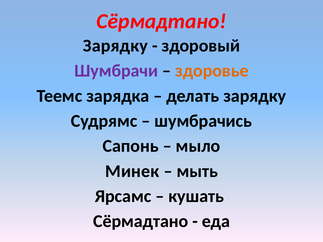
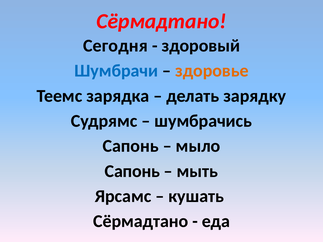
Зарядку: Зарядку -> Сегодня (115, 46)
Шумбрачи colour: purple -> blue (116, 71)
Минек: Минек -> Сапонь (132, 171)
